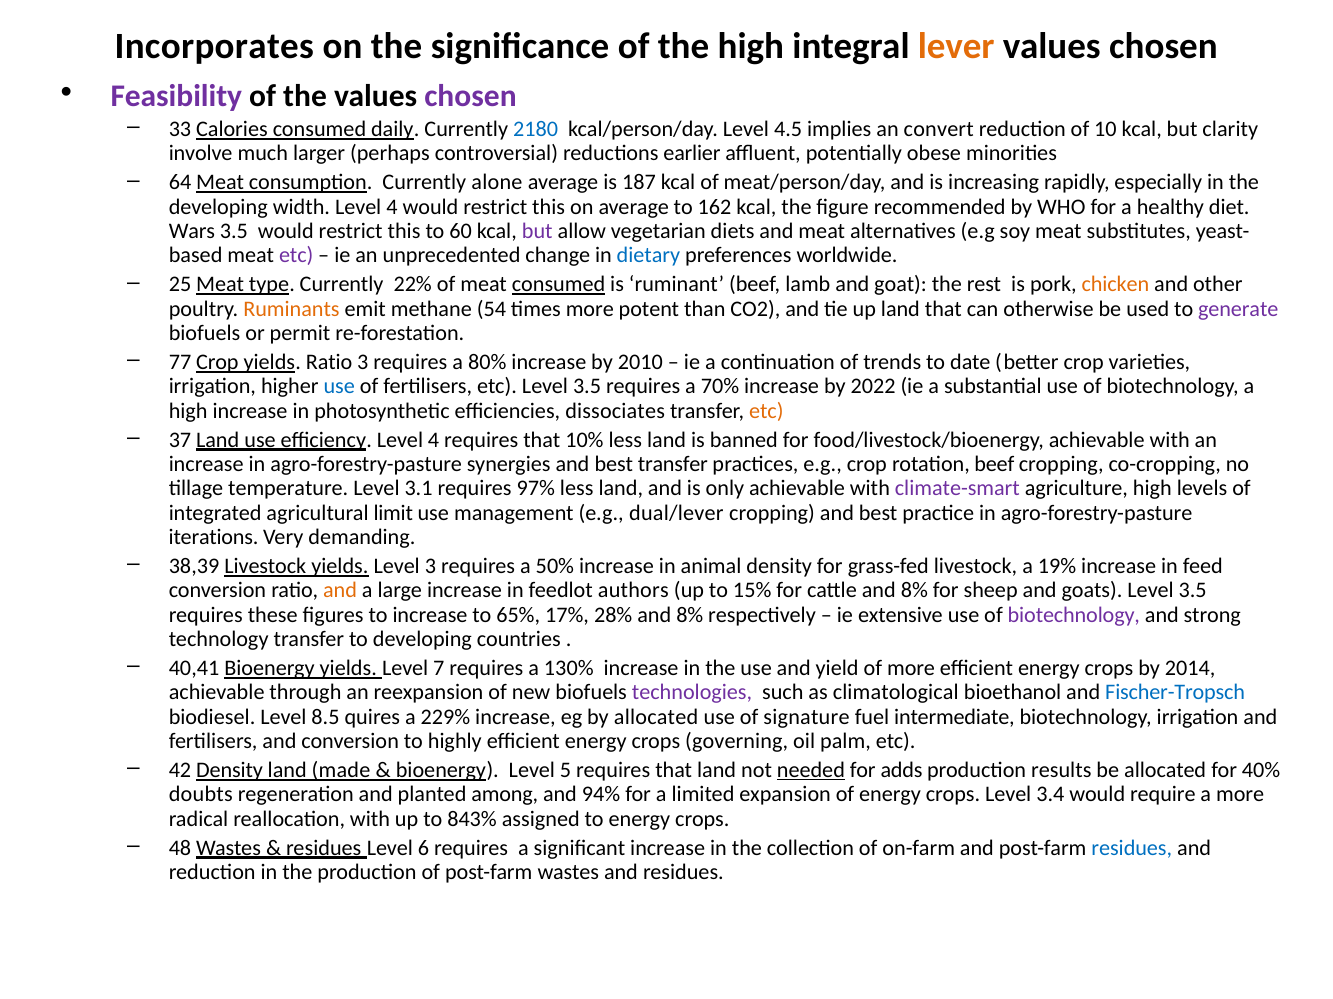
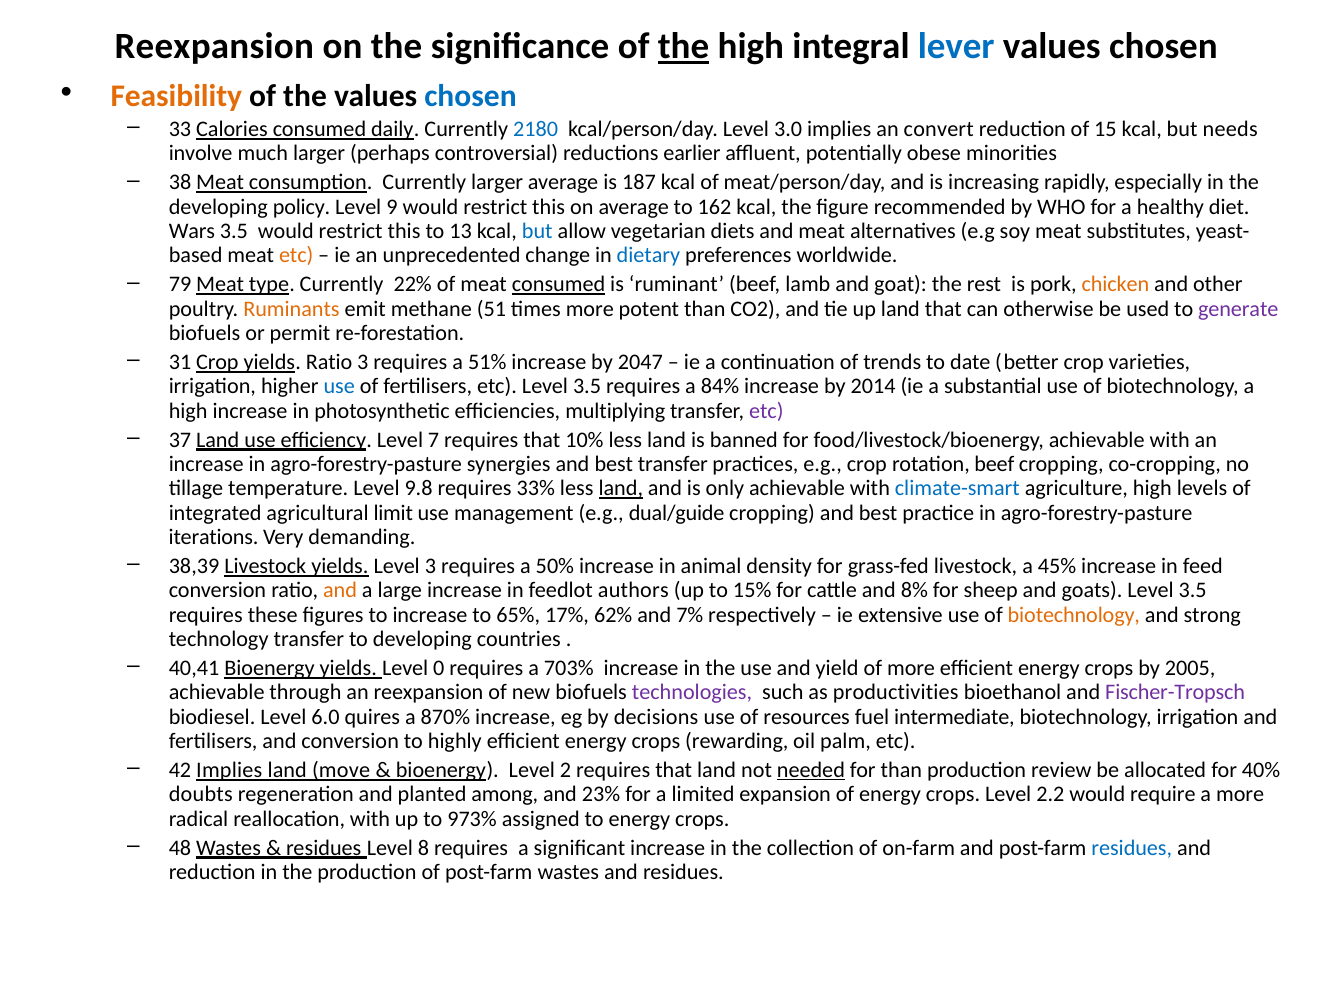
Incorporates: Incorporates -> Reexpansion (214, 47)
the underline: none -> present (684, 47)
lever colour: orange -> blue (956, 47)
Feasibility colour: purple -> orange (176, 96)
chosen colour: purple -> blue (470, 96)
4.5: 4.5 -> 3.0 (788, 129)
10: 10 -> 15 (1105, 129)
clarity: clarity -> needs (1230, 129)
64: 64 -> 38 (180, 183)
Currently alone: alone -> larger (497, 183)
width: width -> policy (302, 207)
4: 4 -> 9 (392, 207)
60: 60 -> 13 (461, 231)
but colour: purple -> blue (537, 231)
etc colour: purple -> orange (296, 256)
25: 25 -> 79 (180, 285)
54: 54 -> 51 (491, 309)
77: 77 -> 31 (180, 362)
80%: 80% -> 51% (487, 362)
2010: 2010 -> 2047 (640, 362)
70%: 70% -> 84% (720, 387)
2022: 2022 -> 2014 (873, 387)
dissociates: dissociates -> multiplying (615, 411)
etc colour: orange -> purple (766, 411)
efficiency Level 4: 4 -> 7 (434, 440)
3.1: 3.1 -> 9.8 (419, 489)
97%: 97% -> 33% (536, 489)
land underline: none -> present (621, 489)
climate-smart colour: purple -> blue (957, 489)
dual/lever: dual/lever -> dual/guide (677, 513)
19%: 19% -> 45% (1057, 567)
28%: 28% -> 62% (613, 615)
8%: 8% -> 7% (690, 615)
biotechnology colour: purple -> orange (1074, 615)
7: 7 -> 0 (439, 669)
130%: 130% -> 703% (569, 669)
2014: 2014 -> 2005 (1190, 669)
climatological: climatological -> productivities (896, 693)
Fischer-Tropsch colour: blue -> purple (1175, 693)
8.5: 8.5 -> 6.0 (325, 717)
229%: 229% -> 870% (445, 717)
by allocated: allocated -> decisions (656, 717)
signature: signature -> resources (807, 717)
governing: governing -> rewarding (737, 742)
42 Density: Density -> Implies (229, 771)
made: made -> move (341, 771)
5: 5 -> 2 (566, 771)
for adds: adds -> than (901, 771)
results: results -> review (1061, 771)
94%: 94% -> 23% (601, 795)
3.4: 3.4 -> 2.2 (1050, 795)
843%: 843% -> 973% (472, 819)
6: 6 -> 8 (423, 848)
